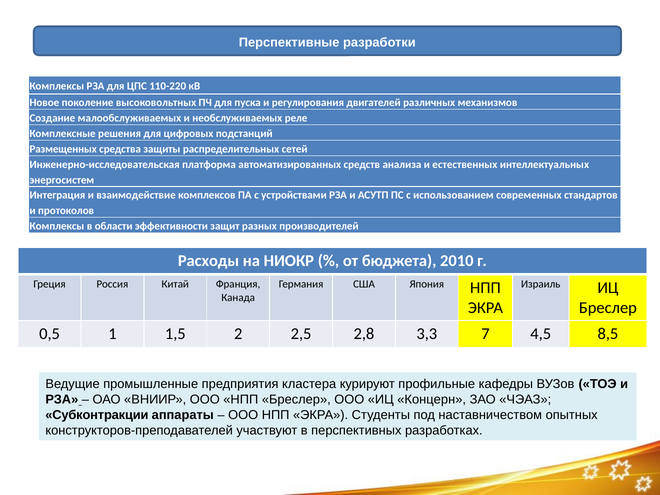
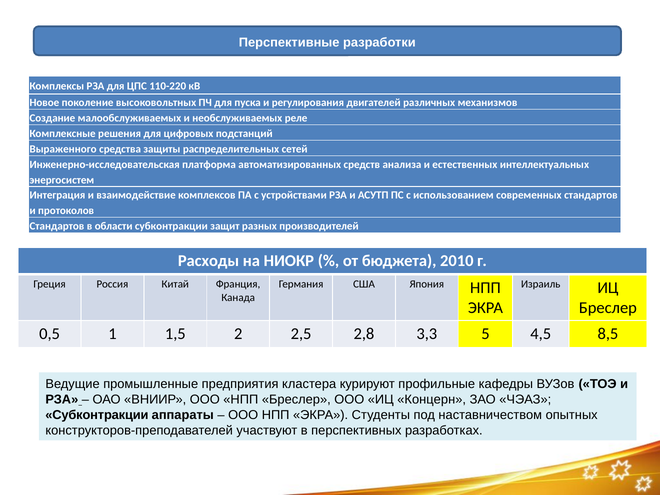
Размещенных: Размещенных -> Выраженного (63, 149)
Комплексы: Комплексы -> Стандартов (57, 226)
области эффективности: эффективности -> субконтракции (171, 226)
7: 7 -> 5 (485, 334)
